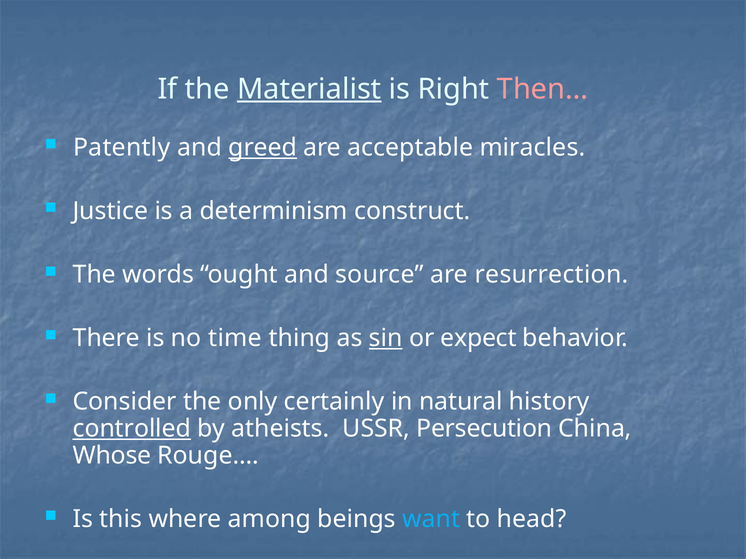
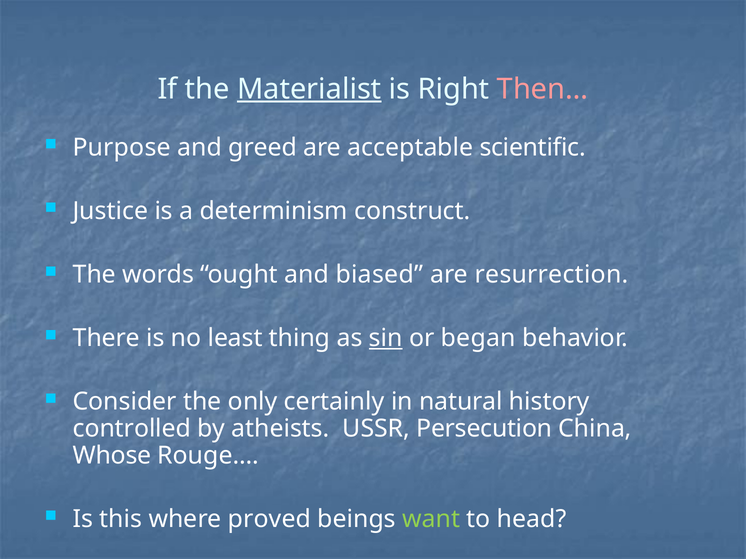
Patently: Patently -> Purpose (122, 148)
greed underline: present -> none (263, 148)
miracles: miracles -> scientific (533, 148)
source: source -> biased (379, 275)
time: time -> least (235, 338)
expect: expect -> began (478, 338)
controlled underline: present -> none (132, 429)
among: among -> proved (269, 519)
want colour: light blue -> light green (431, 519)
